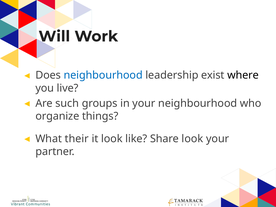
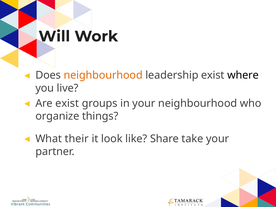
neighbourhood colour: blue -> orange (103, 75)
Are such: such -> exist (67, 103)
Share look: look -> take (192, 139)
